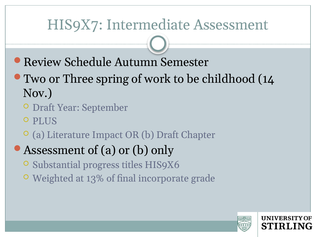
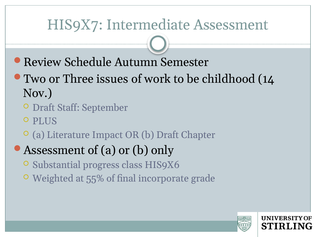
spring: spring -> issues (112, 79)
Year: Year -> Staff (68, 108)
titles: titles -> class (132, 165)
13%: 13% -> 55% (95, 178)
